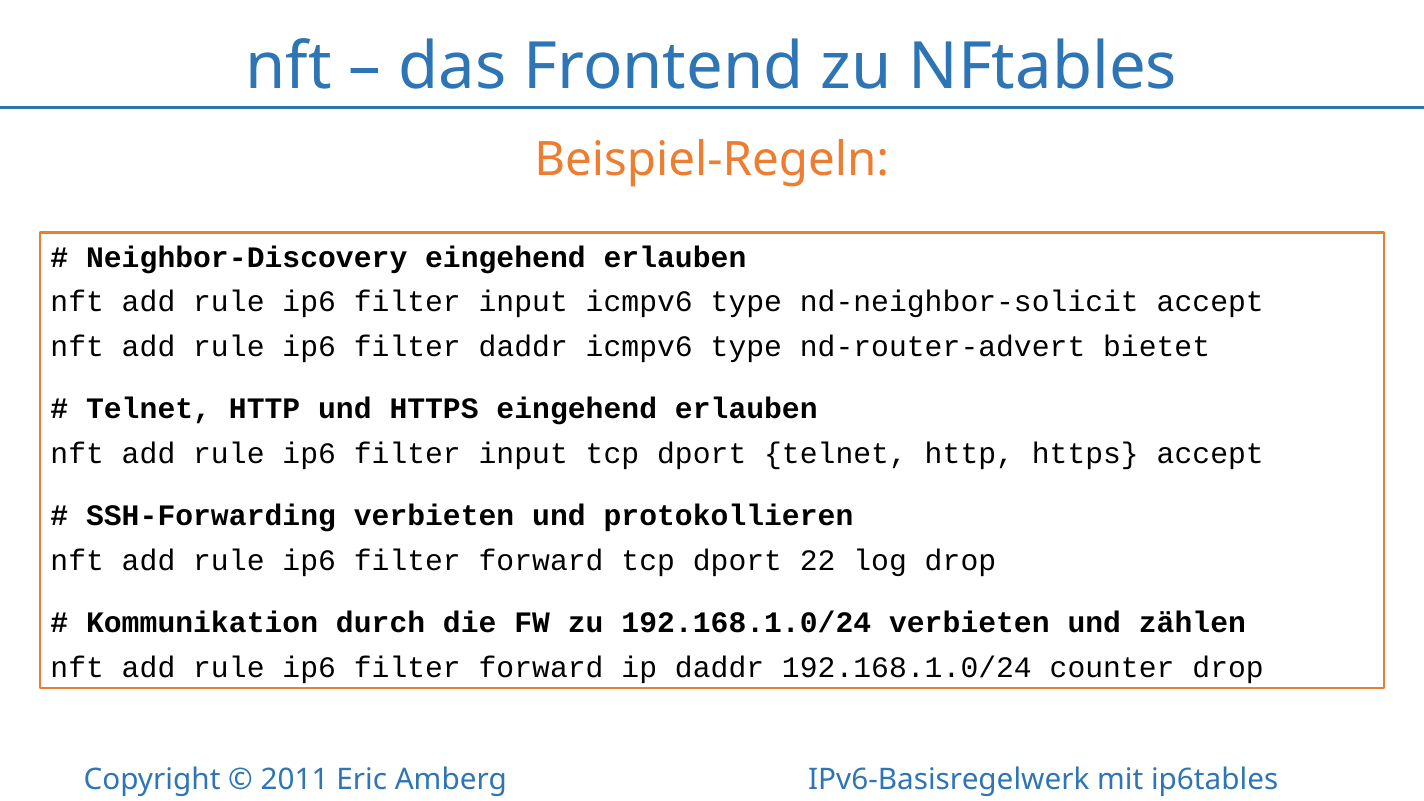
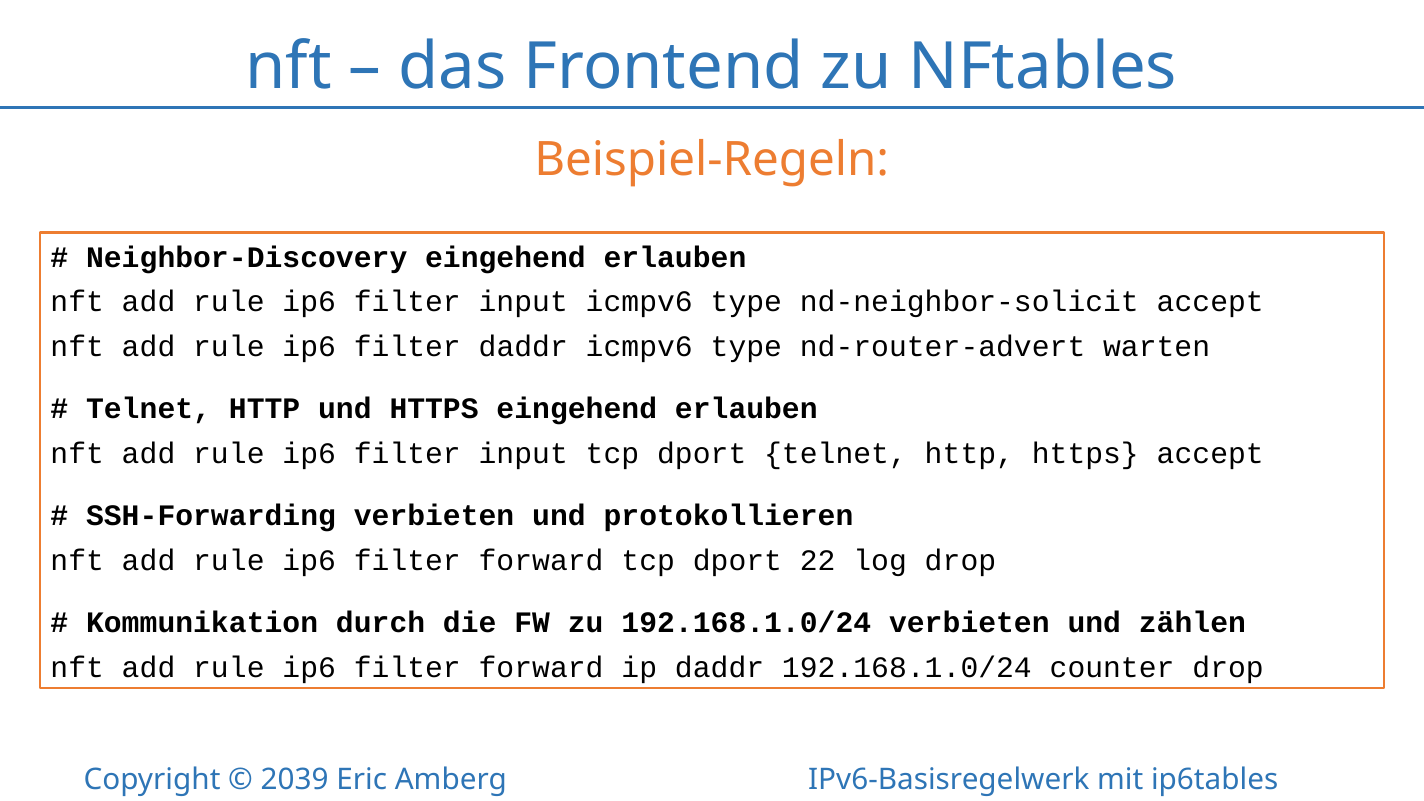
bietet: bietet -> warten (1157, 347)
2011: 2011 -> 2039 (295, 779)
